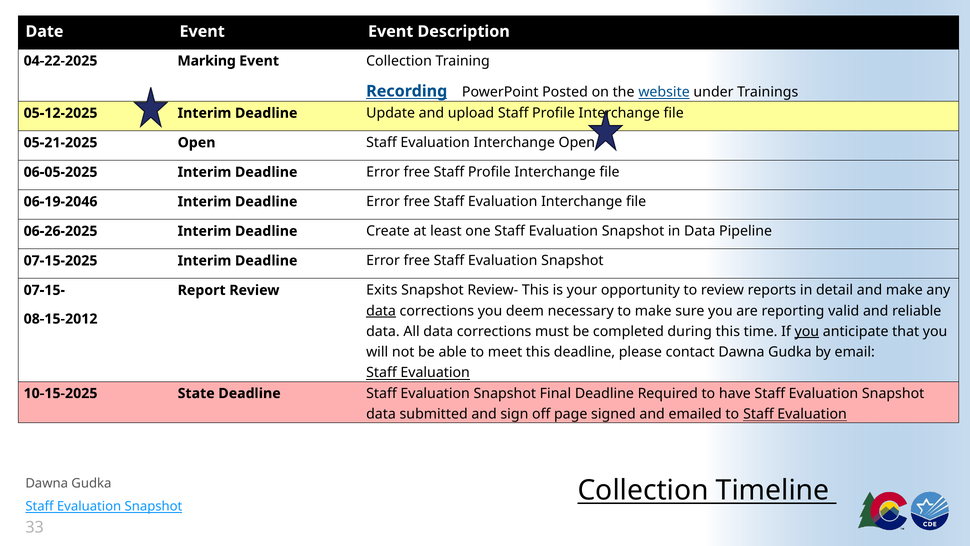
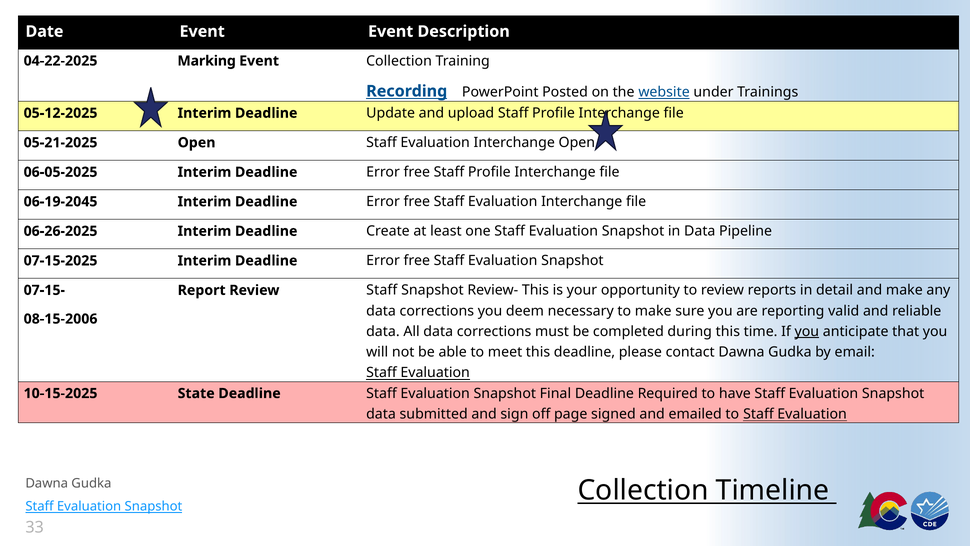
06-19-2046: 06-19-2046 -> 06-19-2045 (61, 202)
Review Exits: Exits -> Staff (382, 290)
data underline: present -> none (381, 311)
08-15-2012: 08-15-2012 -> 08-15-2006 (61, 319)
